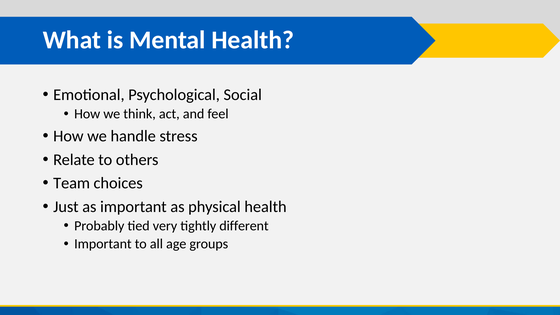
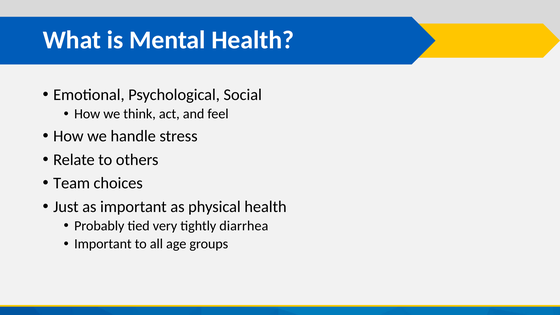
different: different -> diarrhea (244, 226)
